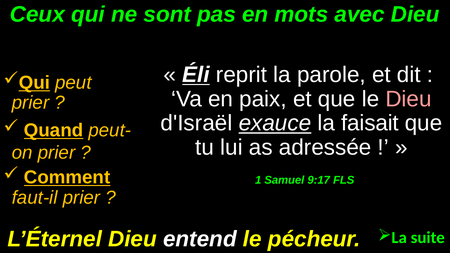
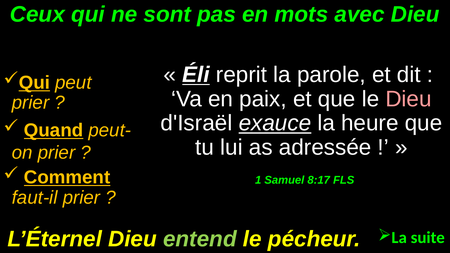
faisait: faisait -> heure (370, 123)
9:17: 9:17 -> 8:17 (319, 180)
entend colour: white -> light green (200, 239)
